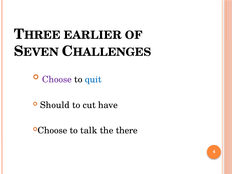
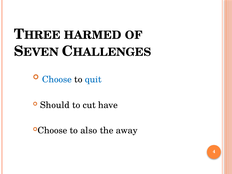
EARLIER: EARLIER -> HARMED (93, 35)
Choose colour: purple -> blue (57, 79)
talk: talk -> also (89, 130)
there: there -> away (127, 130)
